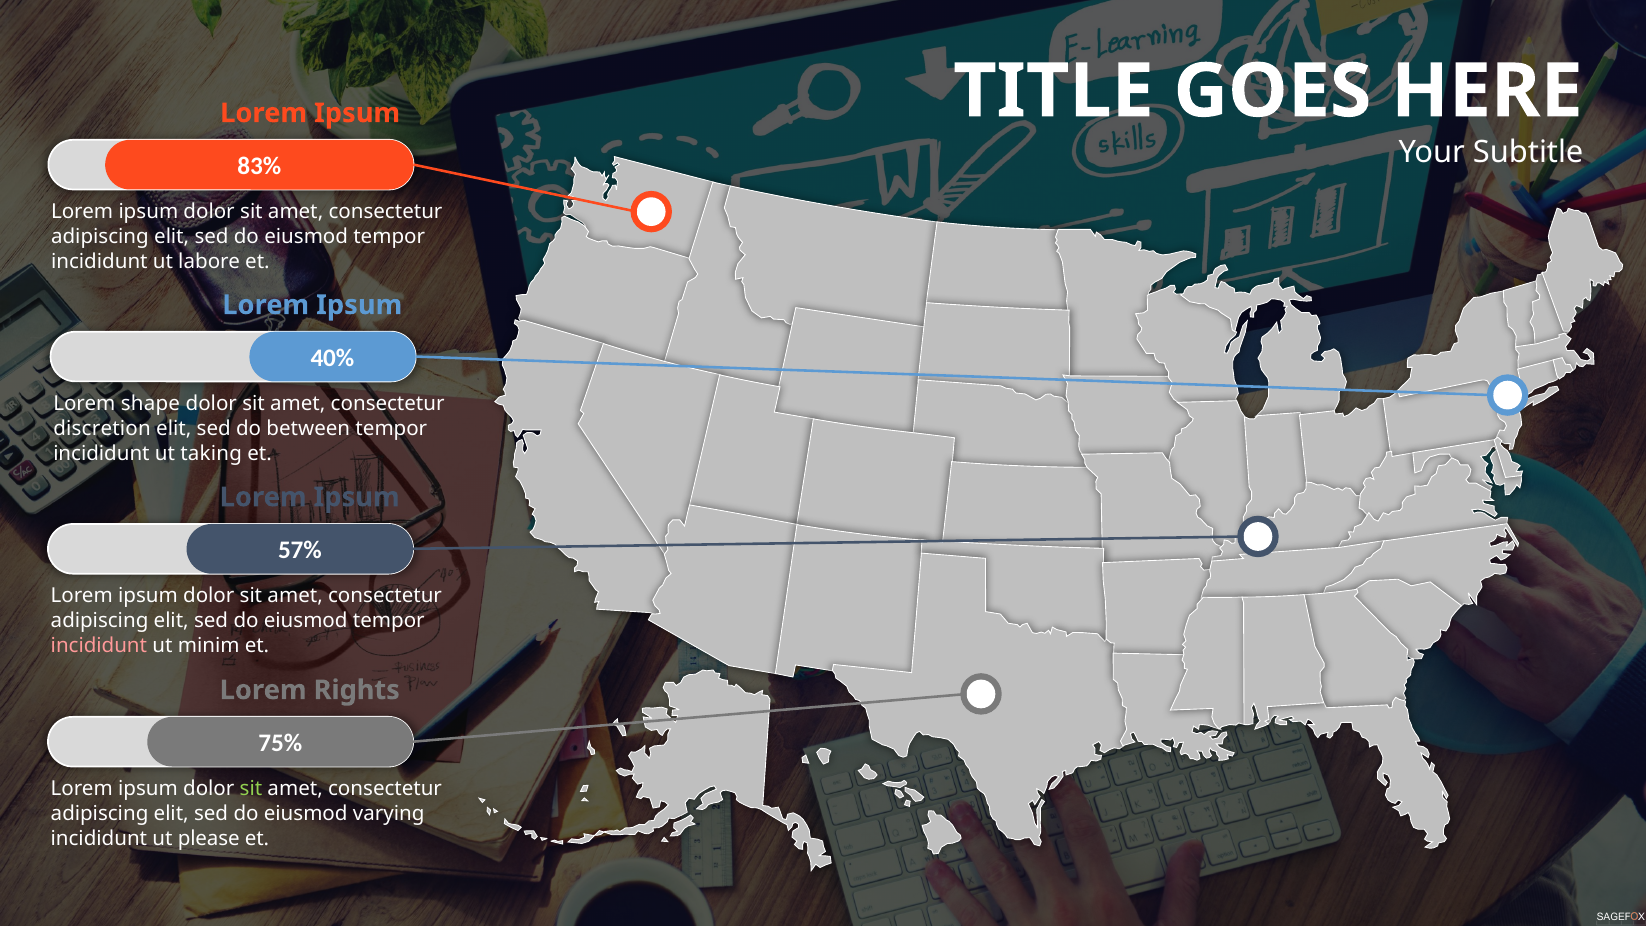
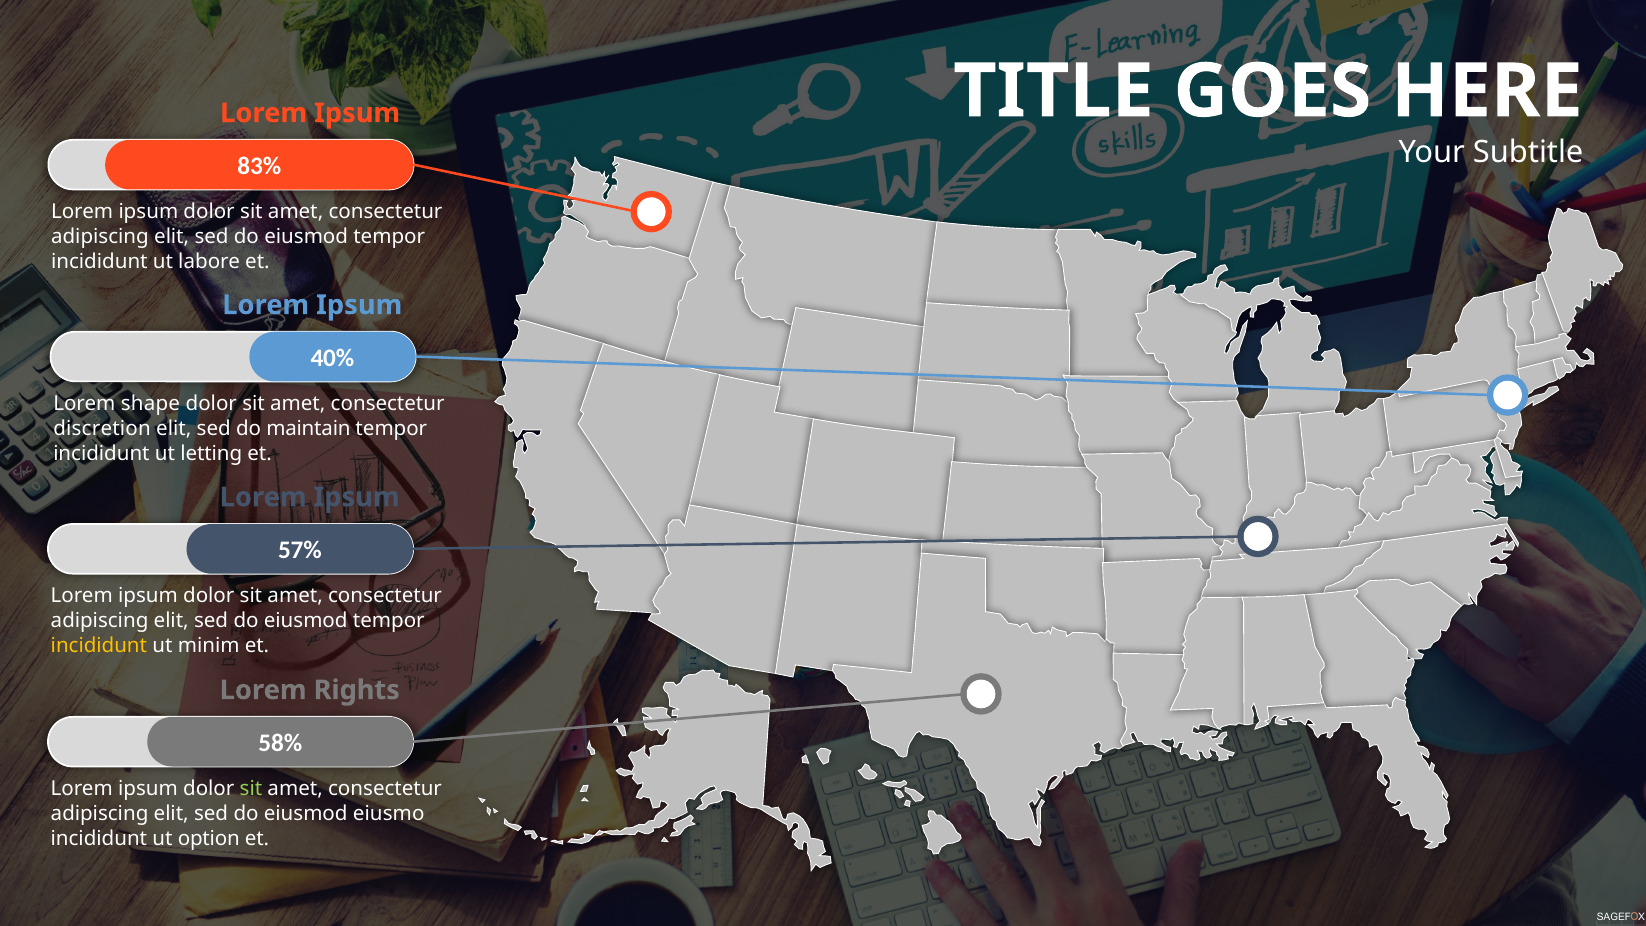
between: between -> maintain (308, 429)
taking: taking -> letting (211, 453)
incididunt colour: pink -> yellow (99, 646)
75%: 75% -> 58% (280, 743)
varying: varying -> eiusmo (389, 814)
please: please -> option (209, 838)
